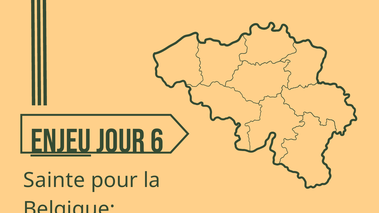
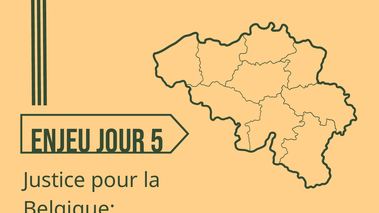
enjeu underline: present -> none (61, 141)
6: 6 -> 5 (157, 141)
Sainte: Sainte -> Justice (54, 180)
